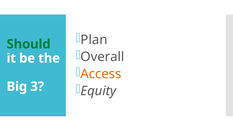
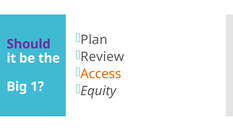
Should colour: green -> purple (29, 44)
Overall: Overall -> Review (102, 57)
3: 3 -> 1 (37, 87)
